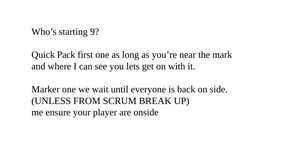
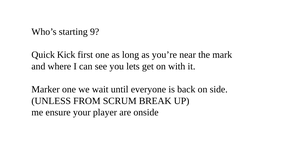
Pack: Pack -> Kick (66, 55)
